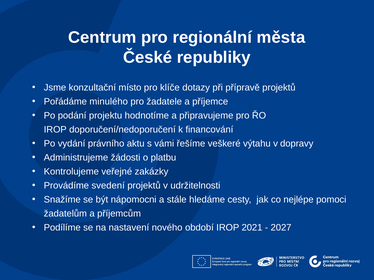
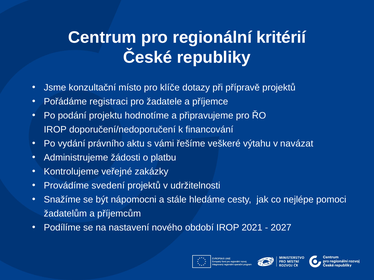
města: města -> kritérií (281, 37)
minulého: minulého -> registraci (109, 102)
dopravy: dopravy -> navázat (297, 144)
